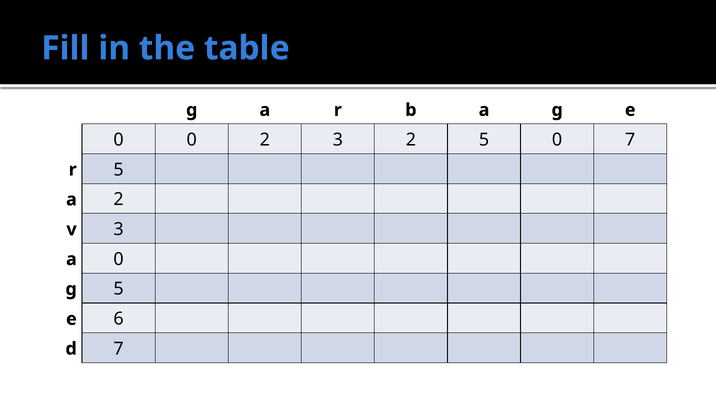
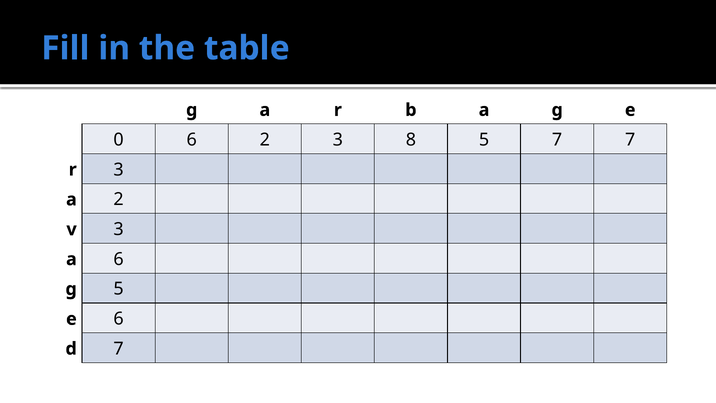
0 0: 0 -> 6 (192, 140)
3 2: 2 -> 8 (411, 140)
5 0: 0 -> 7 (557, 140)
r 5: 5 -> 3 (119, 170)
a 0: 0 -> 6 (119, 259)
